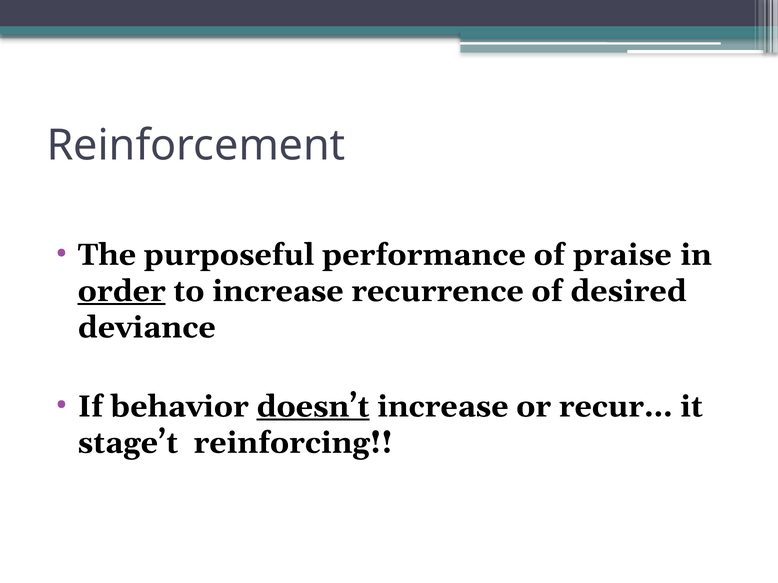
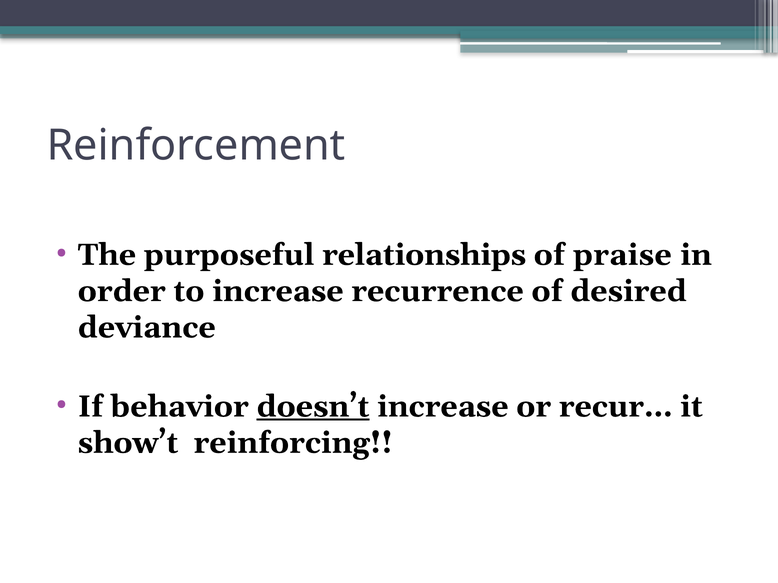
performance: performance -> relationships (424, 255)
order underline: present -> none (122, 291)
stage’t: stage’t -> show’t (128, 443)
